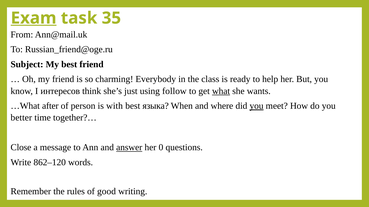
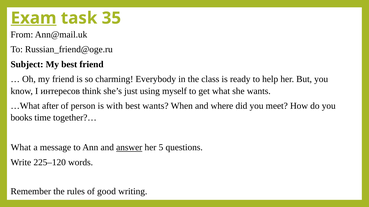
follow: follow -> myself (174, 91)
what underline: present -> none (221, 91)
best языка: языка -> wants (156, 106)
you underline: present -> none (257, 106)
better: better -> books (21, 118)
Close: Close -> What (21, 148)
0: 0 -> 5 (161, 148)
862–120: 862–120 -> 225–120 (50, 163)
